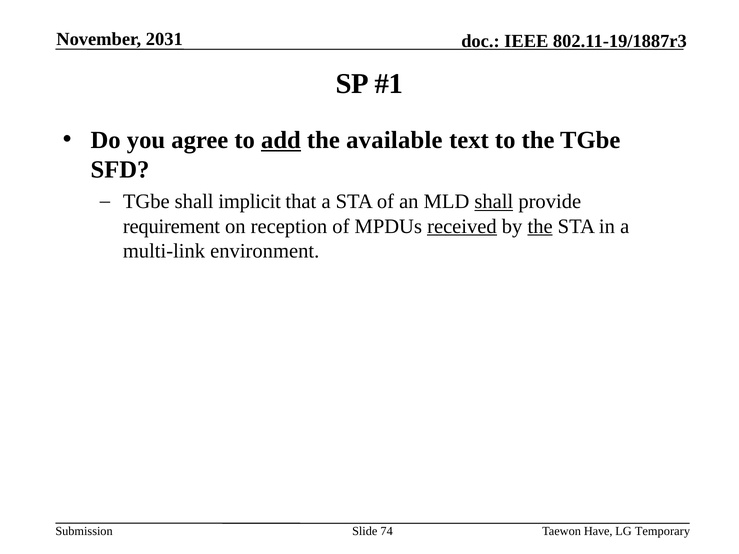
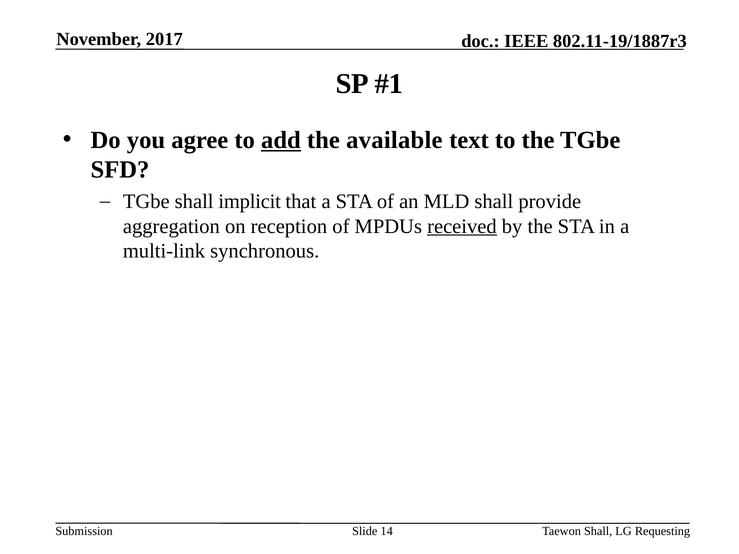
2031: 2031 -> 2017 (164, 39)
shall underline: present -> none (494, 202)
requirement: requirement -> aggregation (171, 226)
the underline: present -> none (540, 226)
environment: environment -> synchronous (265, 251)
74: 74 -> 14 (387, 532)
Taewon Have: Have -> Shall (598, 532)
Temporary: Temporary -> Requesting (663, 532)
